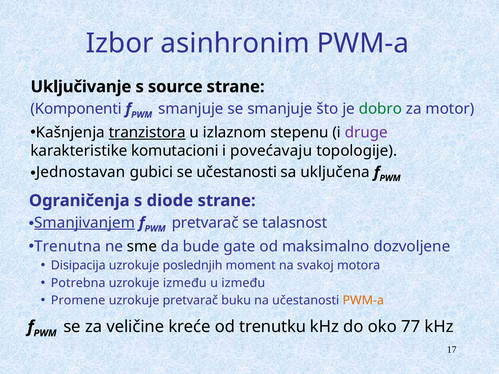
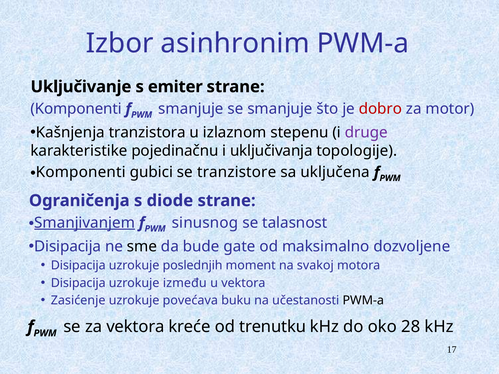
source: source -> emiter (175, 87)
dobro colour: green -> red (380, 109)
tranzistora underline: present -> none (147, 133)
komutacioni: komutacioni -> pojedinačnu (175, 151)
povećavaju: povećavaju -> uključivanja (271, 151)
Jednostavan: Jednostavan -> Komponenti (81, 172)
se učestanosti: učestanosti -> tranzistore (237, 172)
pretvarač: pretvarač -> sinusnog (205, 223)
Trenutna: Trenutna -> Disipacija (68, 247)
Potrebna: Potrebna -> Disipacija (78, 283)
u između: između -> vektora (243, 283)
Promene: Promene -> Zasićenje (78, 301)
uzrokuje pretvarač: pretvarač -> povećava (190, 301)
PWM-a colour: orange -> black (363, 301)
za veličine: veličine -> vektora (135, 327)
77: 77 -> 28 (411, 327)
